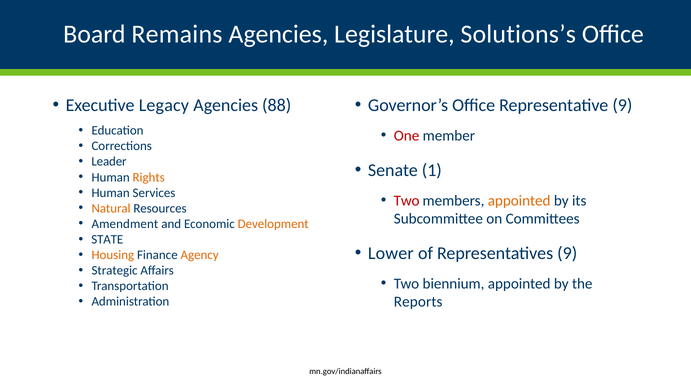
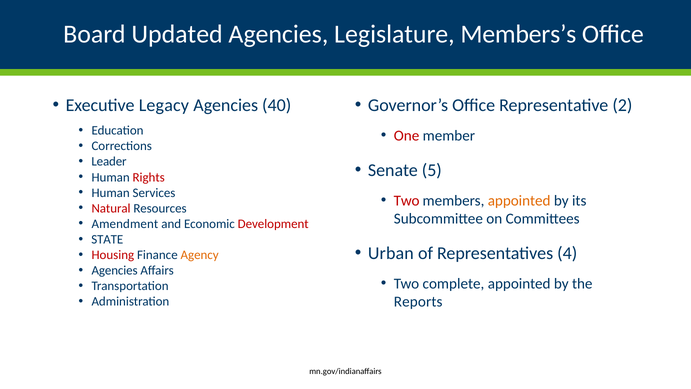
Remains: Remains -> Updated (177, 34)
Solutions’s: Solutions’s -> Members’s (518, 34)
88: 88 -> 40 (277, 105)
Representative 9: 9 -> 2 (622, 105)
1: 1 -> 5 (432, 170)
Rights colour: orange -> red (149, 177)
Natural colour: orange -> red (111, 208)
Development colour: orange -> red (273, 224)
Lower: Lower -> Urban (391, 253)
Representatives 9: 9 -> 4 (567, 253)
Housing colour: orange -> red (113, 255)
Strategic: Strategic -> Agencies (115, 270)
biennium: biennium -> complete (454, 283)
